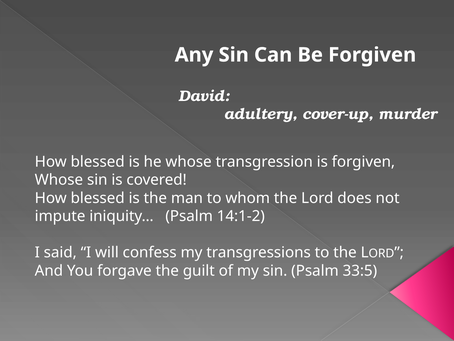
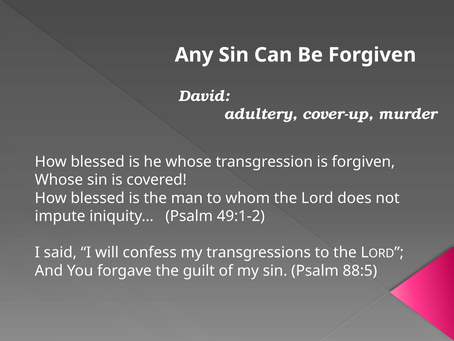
14:1-2: 14:1-2 -> 49:1-2 (241, 216)
33:5: 33:5 -> 88:5 (360, 270)
